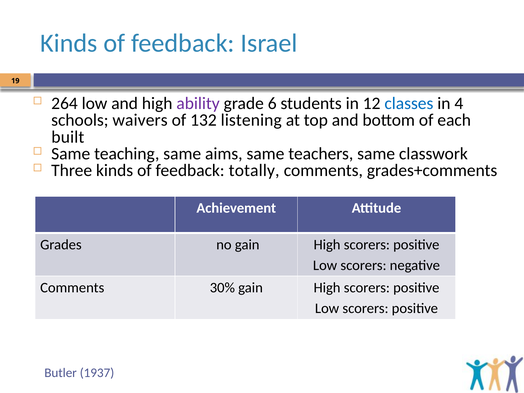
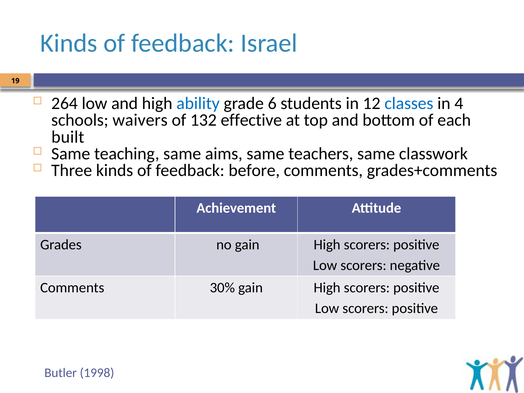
ability colour: purple -> blue (198, 103)
listening: listening -> effective (251, 120)
totally: totally -> before (254, 170)
1937: 1937 -> 1998 (97, 373)
